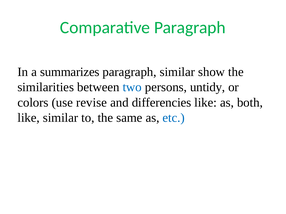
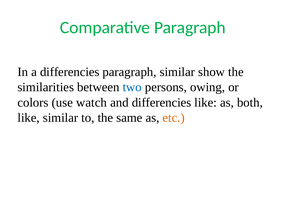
a summarizes: summarizes -> differencies (70, 72)
untidy: untidy -> owing (208, 87)
revise: revise -> watch (92, 103)
etc colour: blue -> orange (174, 118)
